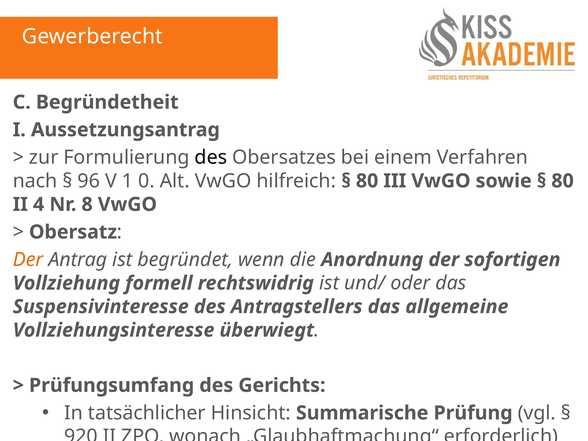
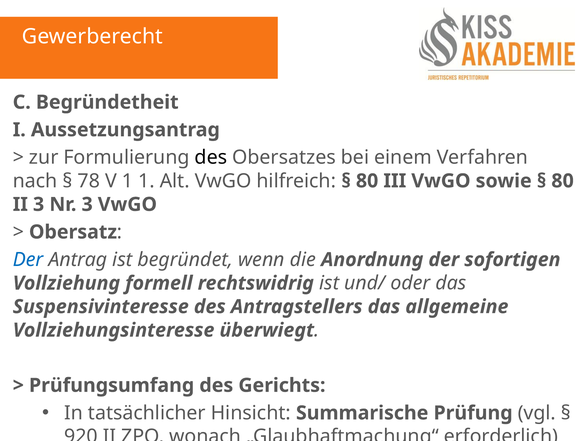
96: 96 -> 78 (89, 181)
1 0: 0 -> 1 (146, 181)
II 4: 4 -> 3 (39, 204)
Nr 8: 8 -> 3 (87, 204)
Der colour: orange -> blue (28, 260)
